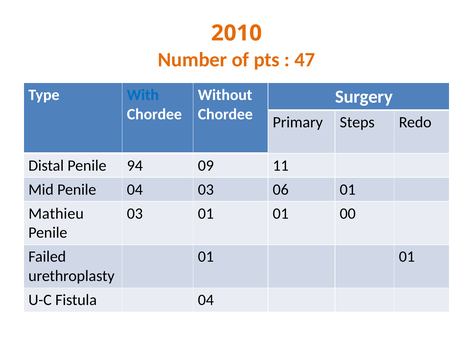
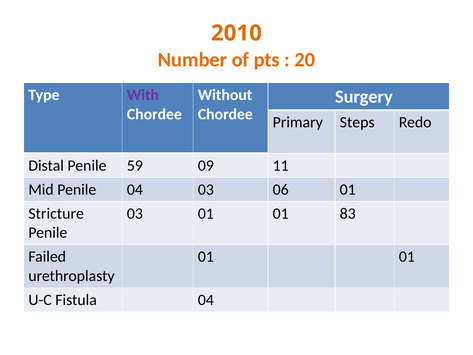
47: 47 -> 20 (305, 60)
With colour: blue -> purple (143, 95)
94: 94 -> 59 (135, 165)
Mathieu: Mathieu -> Stricture (56, 213)
00: 00 -> 83 (348, 213)
